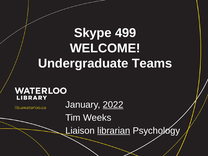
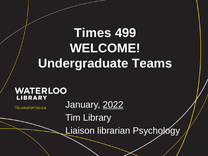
Skype: Skype -> Times (93, 33)
Weeks: Weeks -> Library (97, 118)
librarian underline: present -> none (114, 131)
